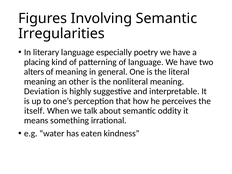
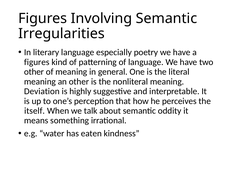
placing: placing -> figures (37, 62)
alters: alters -> other (34, 72)
